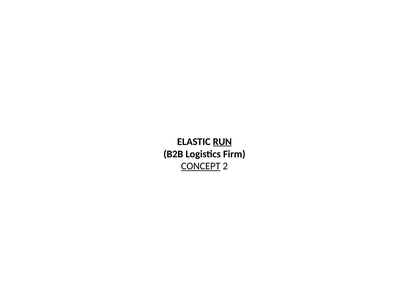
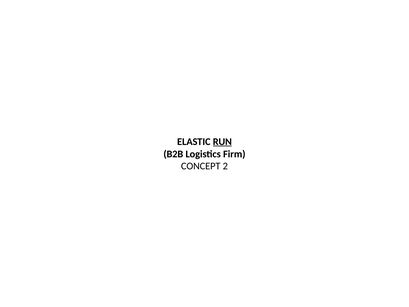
CONCEPT underline: present -> none (201, 166)
